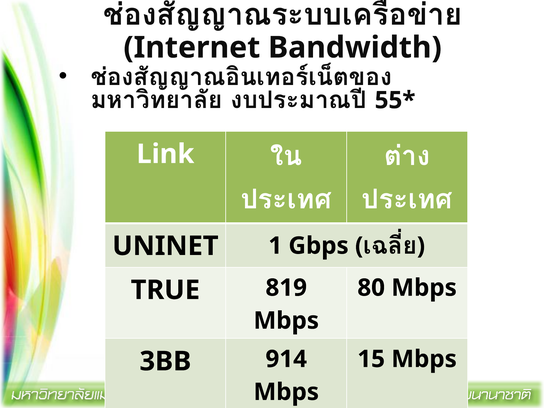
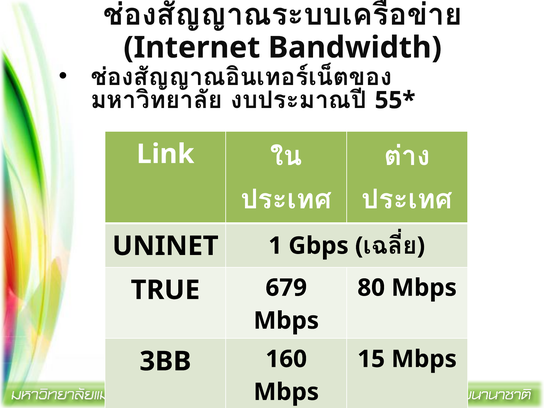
819: 819 -> 679 (286, 288)
914: 914 -> 160 (286, 359)
